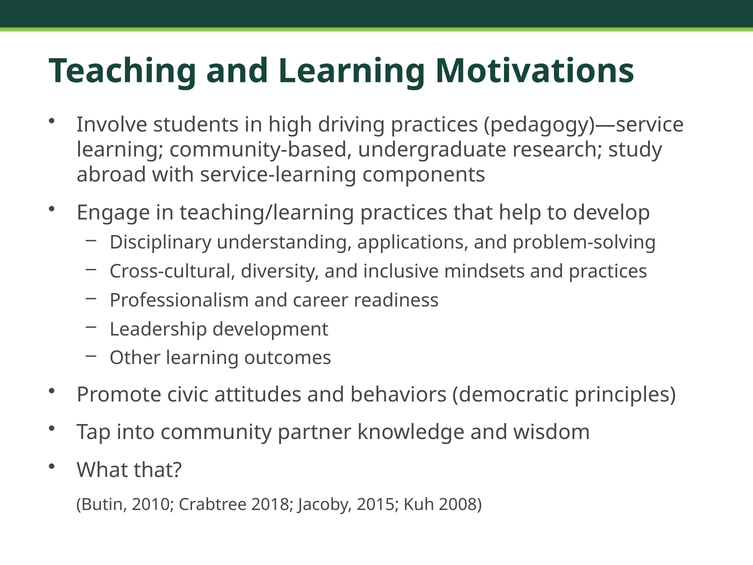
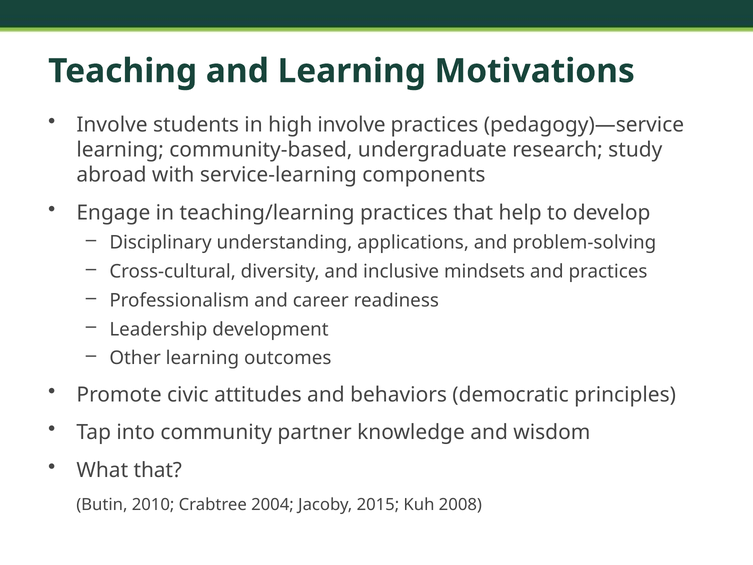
high driving: driving -> involve (352, 125)
2018: 2018 -> 2004 (272, 505)
